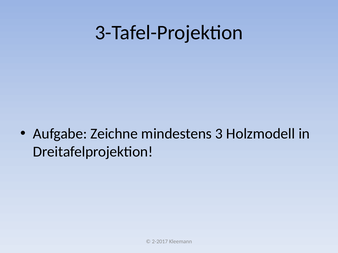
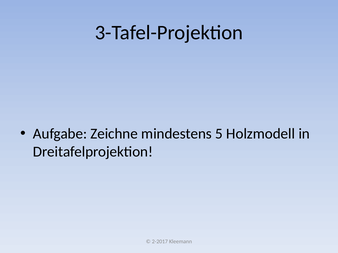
3: 3 -> 5 (219, 134)
